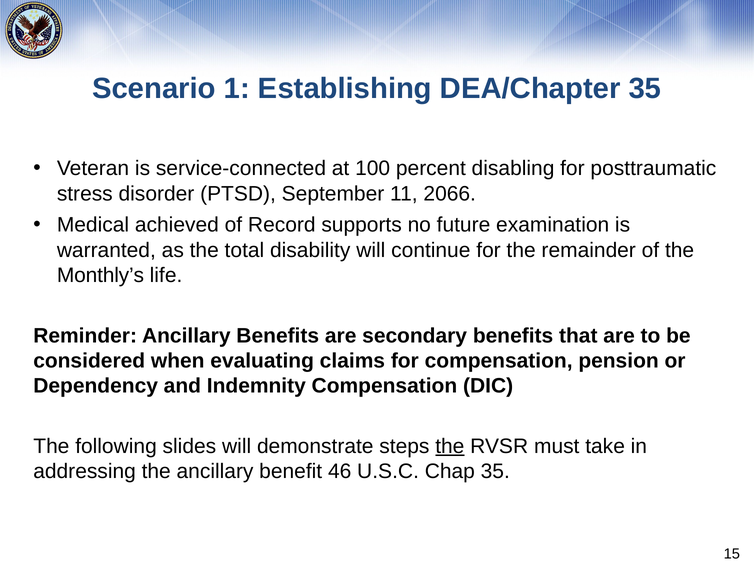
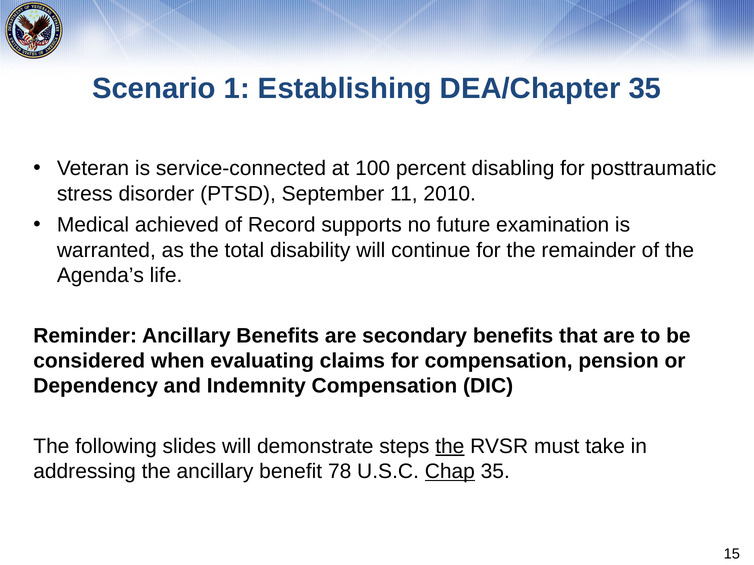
2066: 2066 -> 2010 (450, 194)
Monthly’s: Monthly’s -> Agenda’s (100, 276)
46: 46 -> 78 (340, 472)
Chap underline: none -> present (450, 472)
